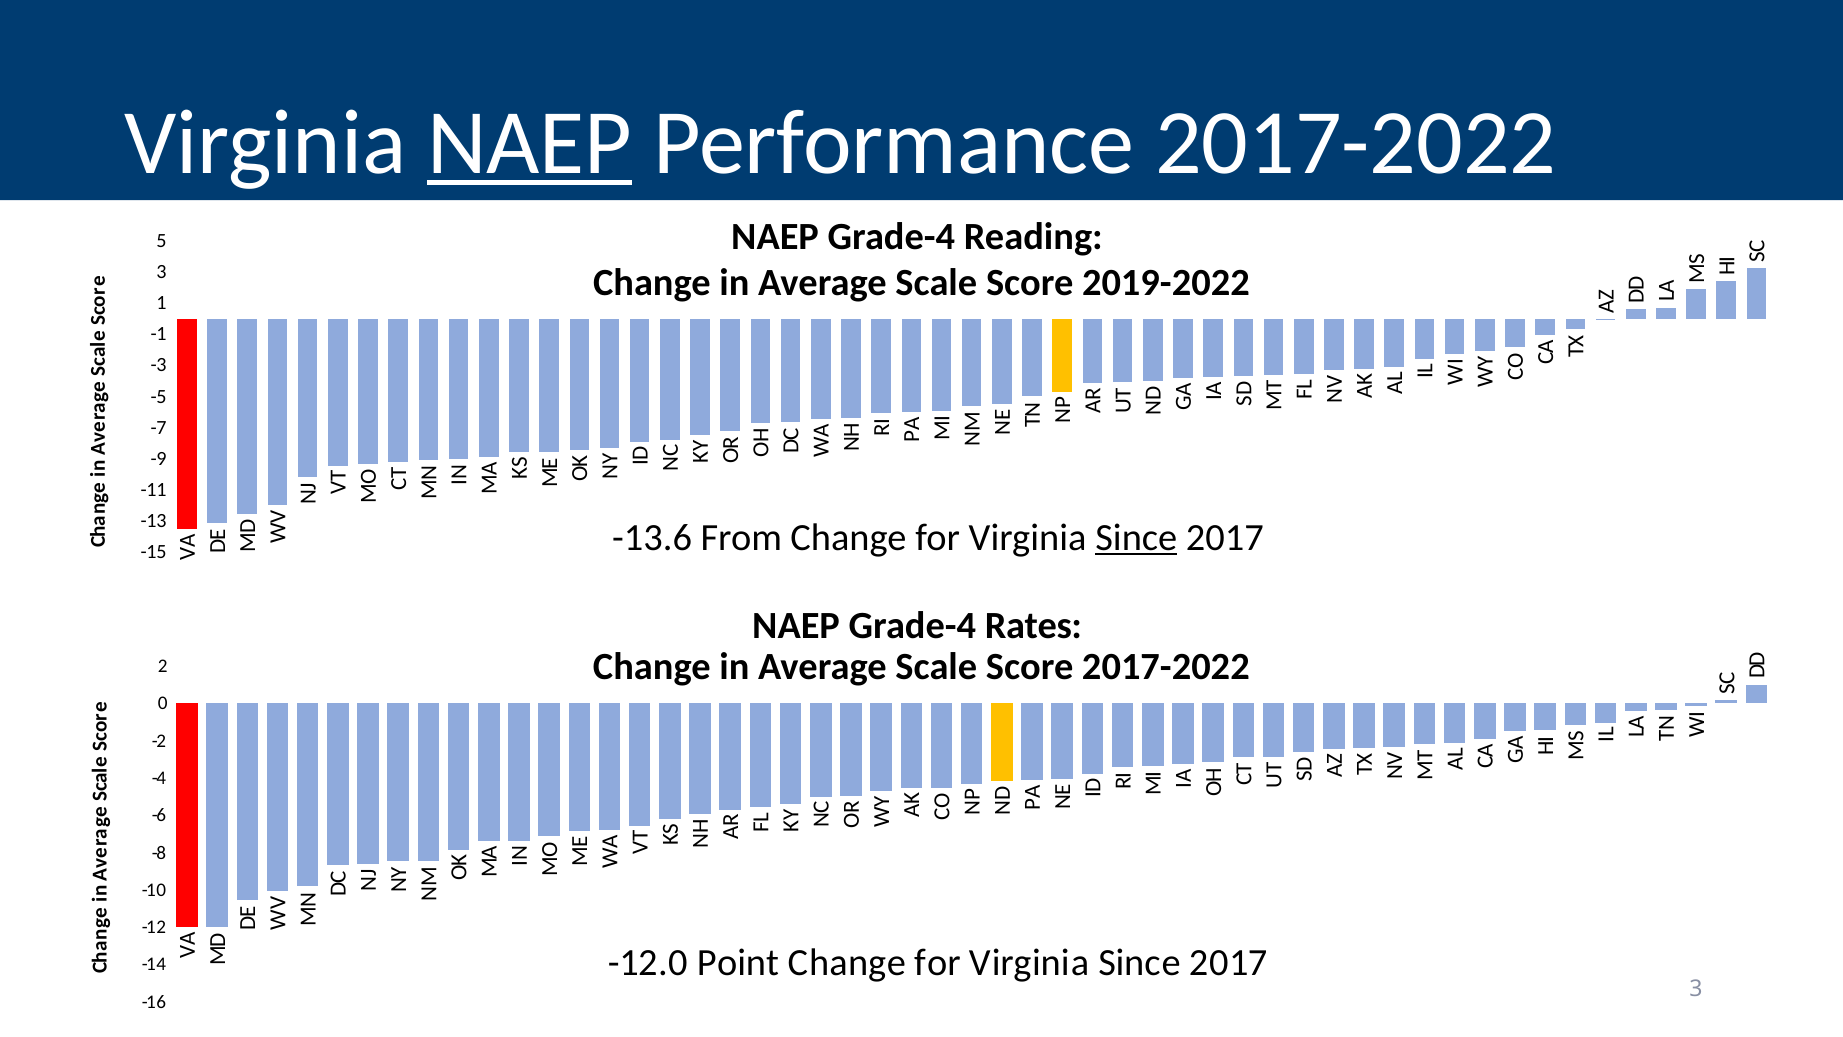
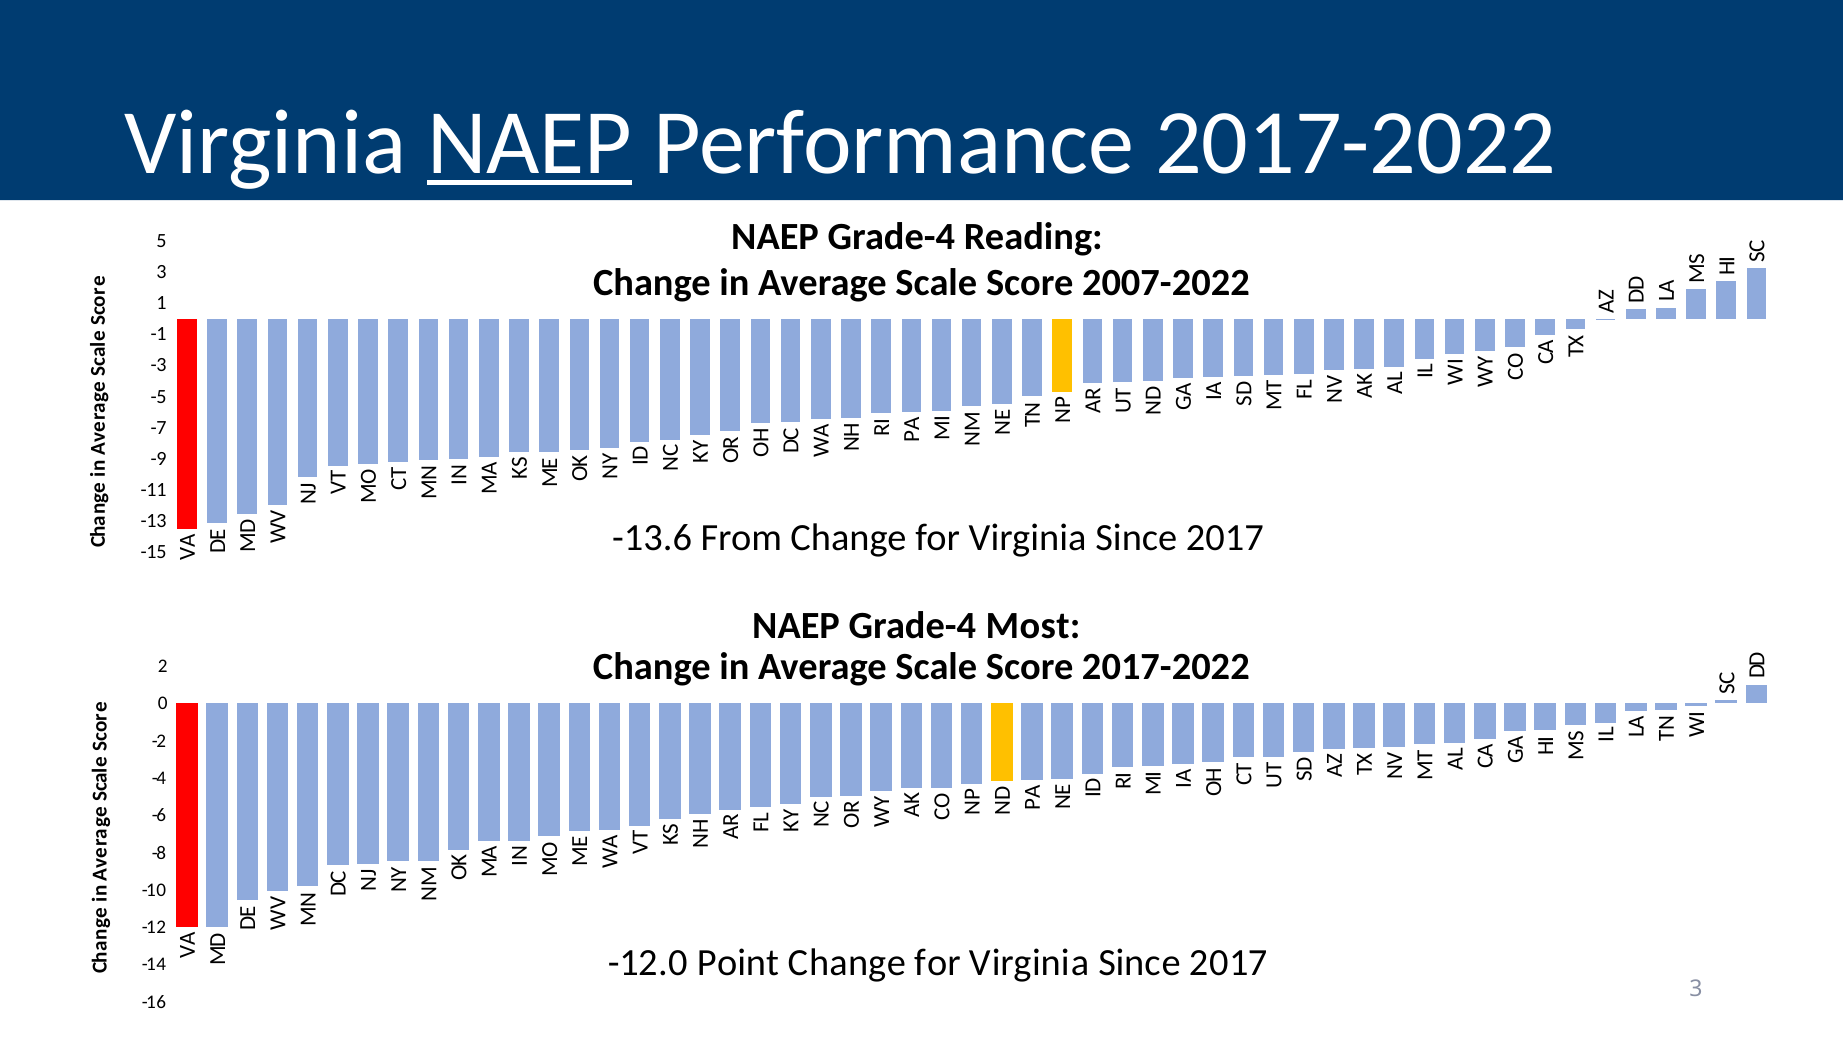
2019-2022: 2019-2022 -> 2007-2022 (1166, 283)
Since underline: present -> none (1136, 537)
Rates: Rates -> Most (1033, 625)
